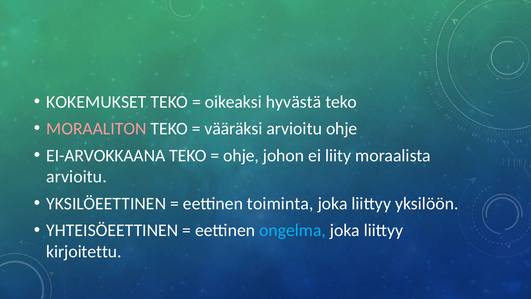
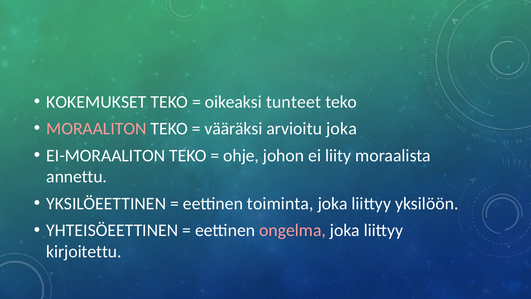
hyvästä: hyvästä -> tunteet (294, 102)
arvioitu ohje: ohje -> joka (342, 129)
EI-ARVOKKAANA: EI-ARVOKKAANA -> EI-MORAALITON (106, 155)
arvioitu: arvioitu -> annettu (77, 177)
ongelma colour: light blue -> pink (293, 230)
